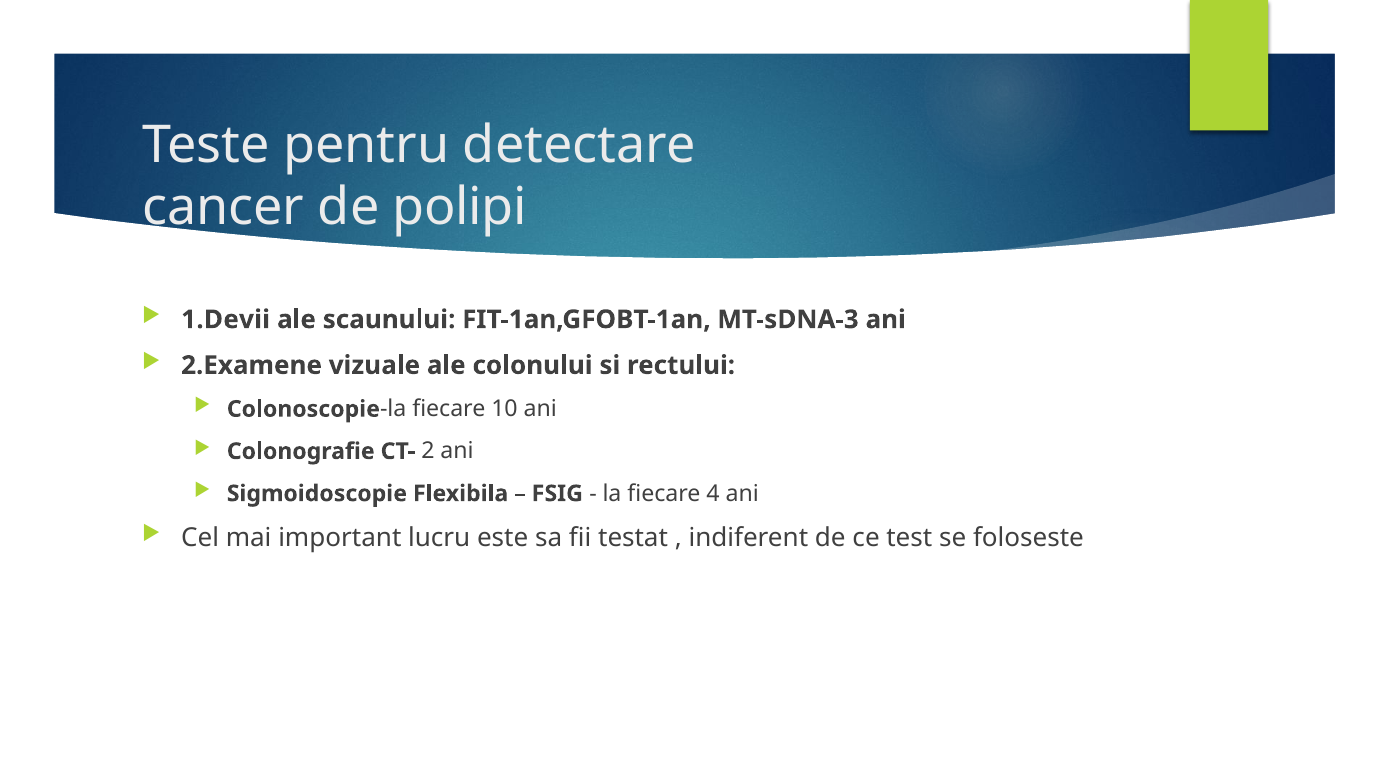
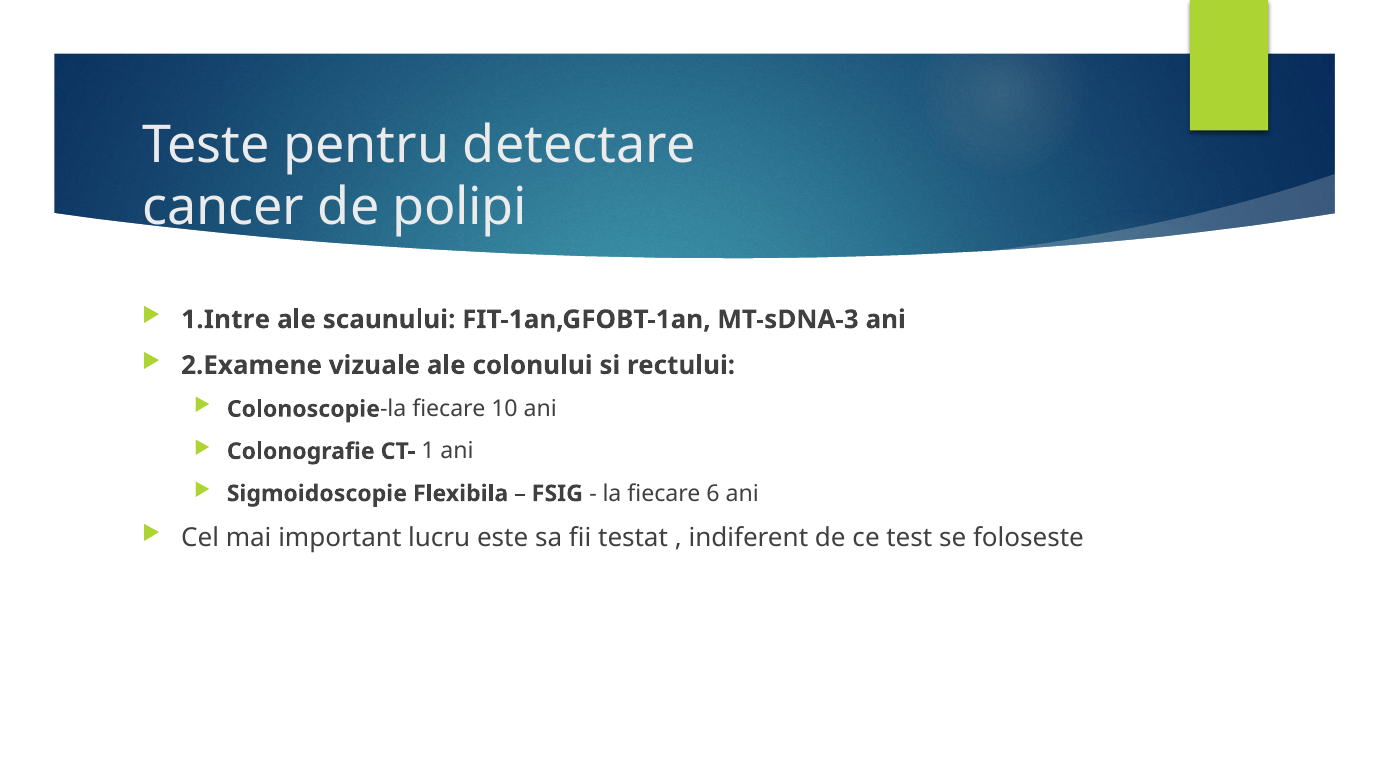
1.Devii: 1.Devii -> 1.Intre (226, 319)
2: 2 -> 1 (428, 451)
4: 4 -> 6 (713, 493)
